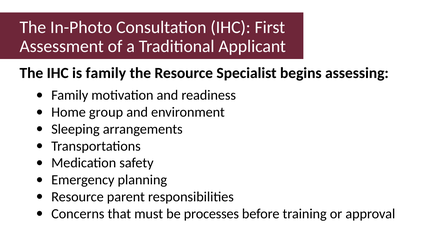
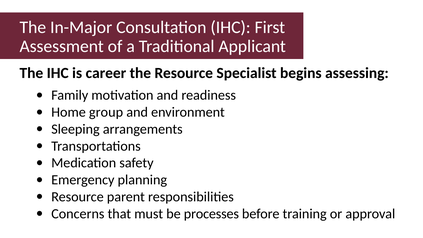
In-Photo: In-Photo -> In-Major (81, 27)
is family: family -> career (106, 73)
